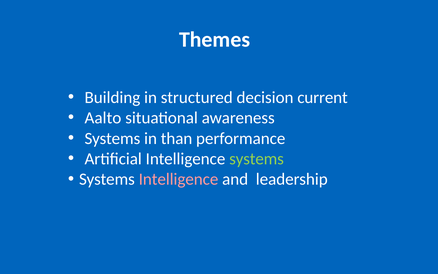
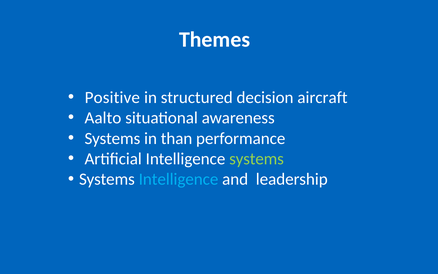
Building: Building -> Positive (112, 97)
current: current -> aircraft (322, 97)
Intelligence colour: pink -> light blue (178, 179)
